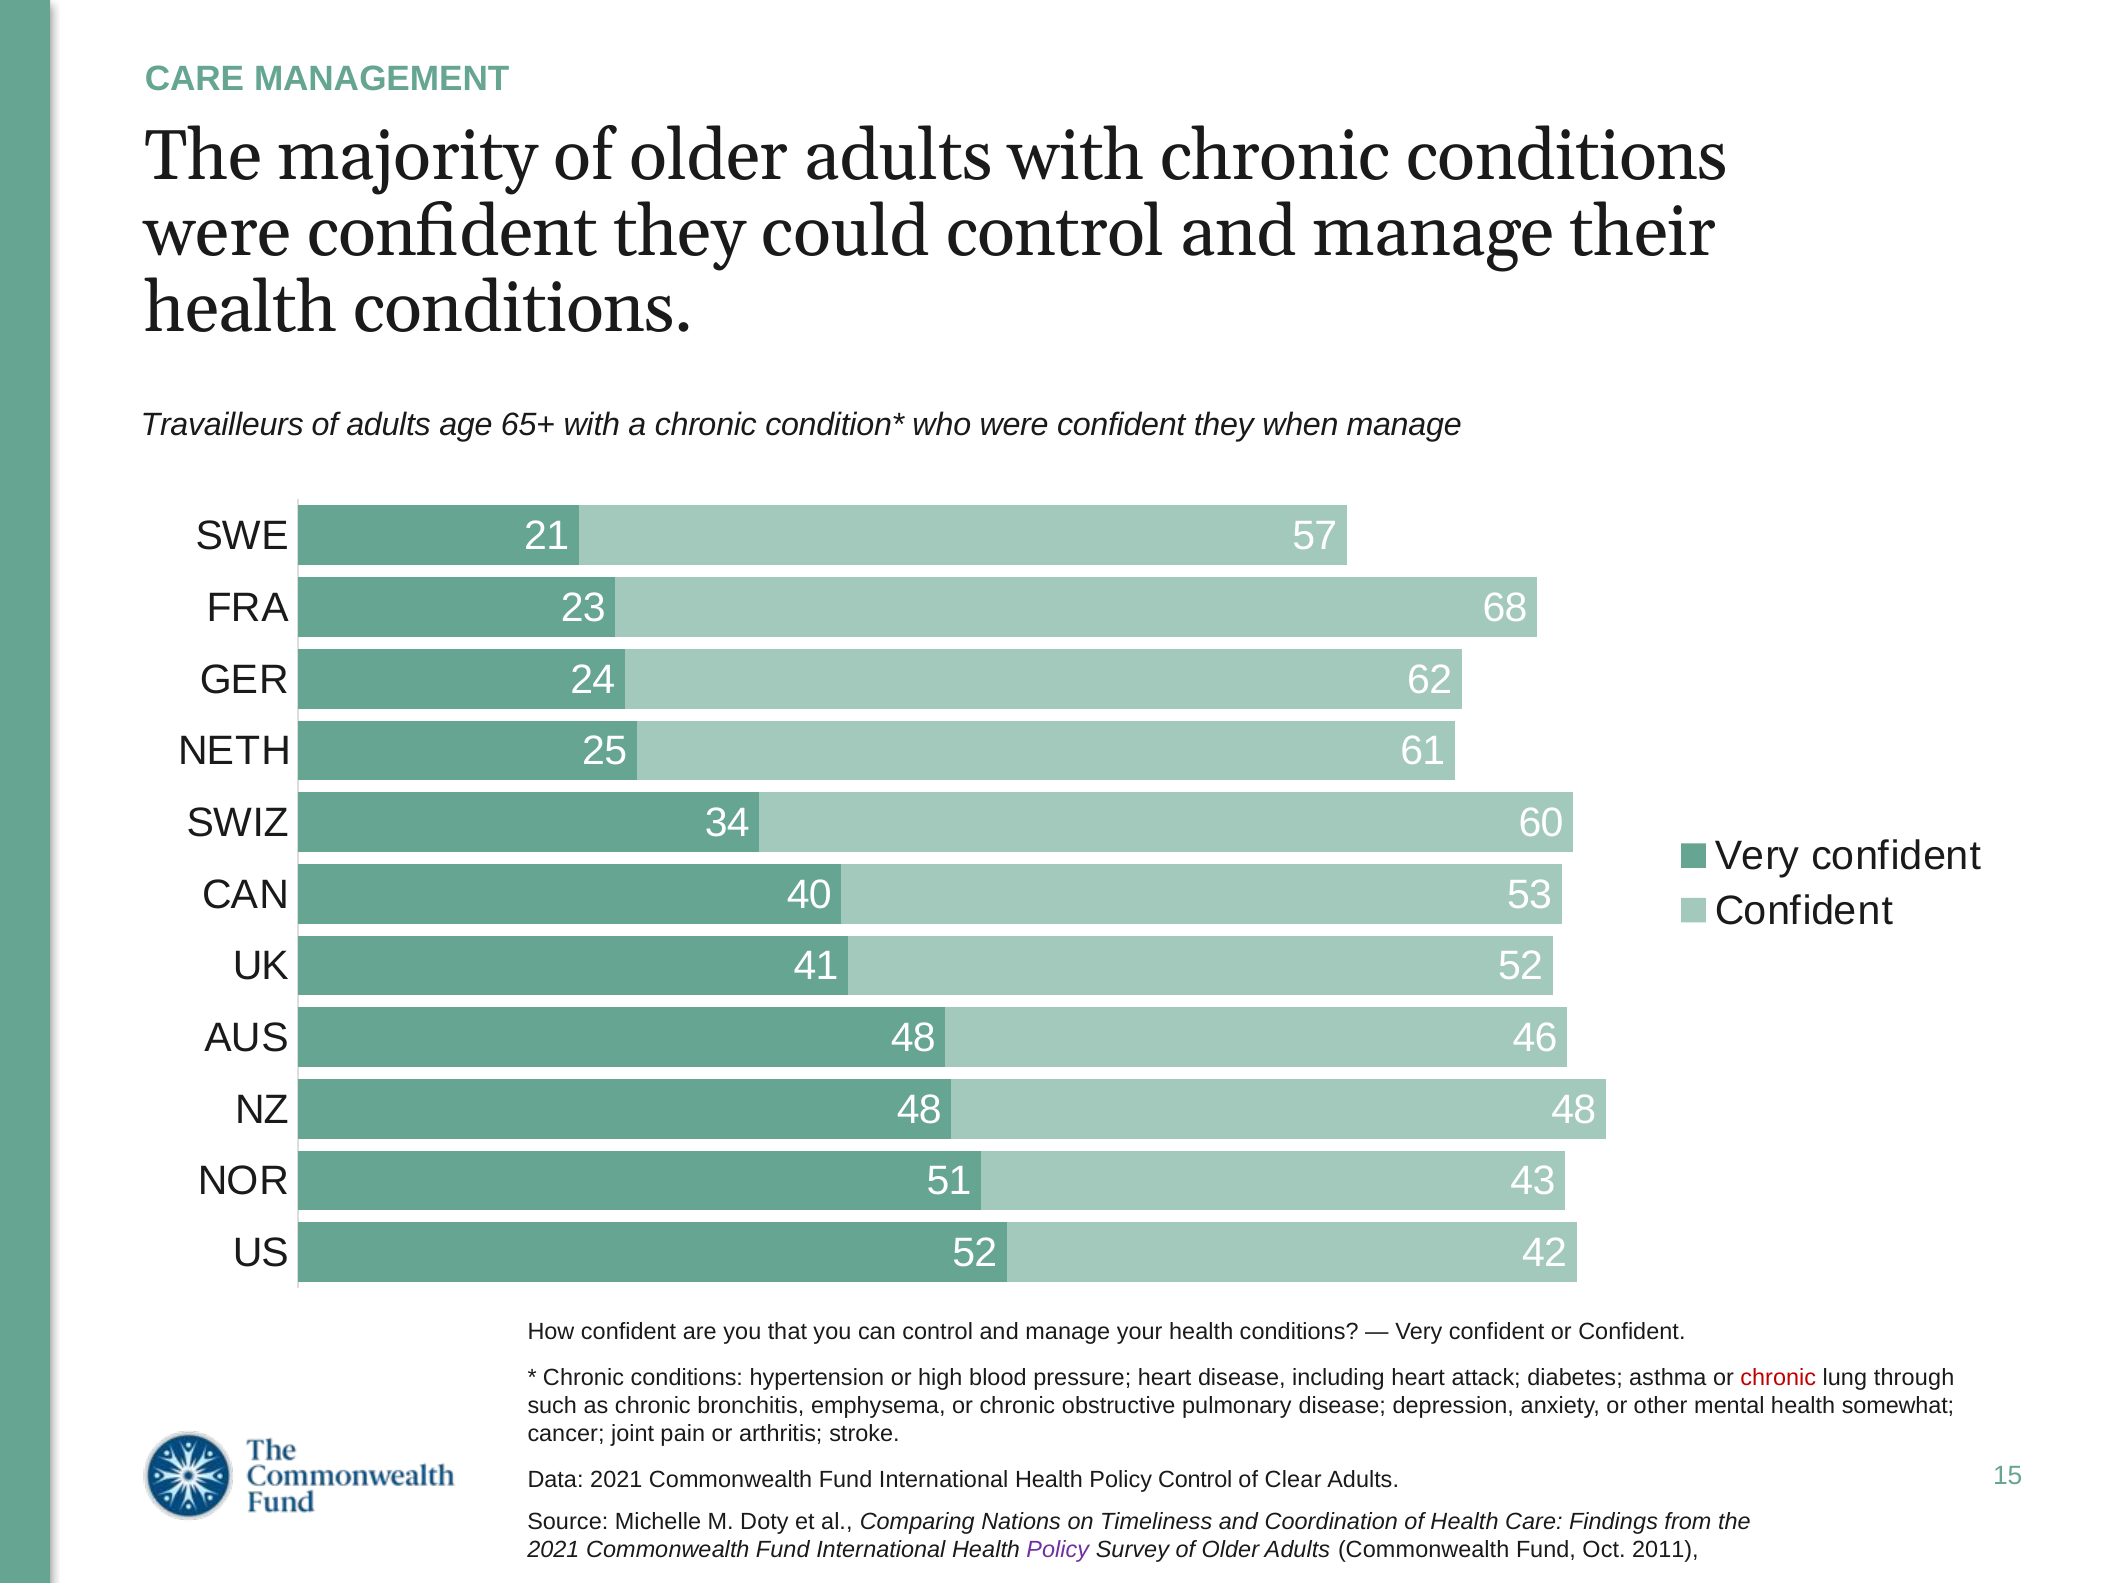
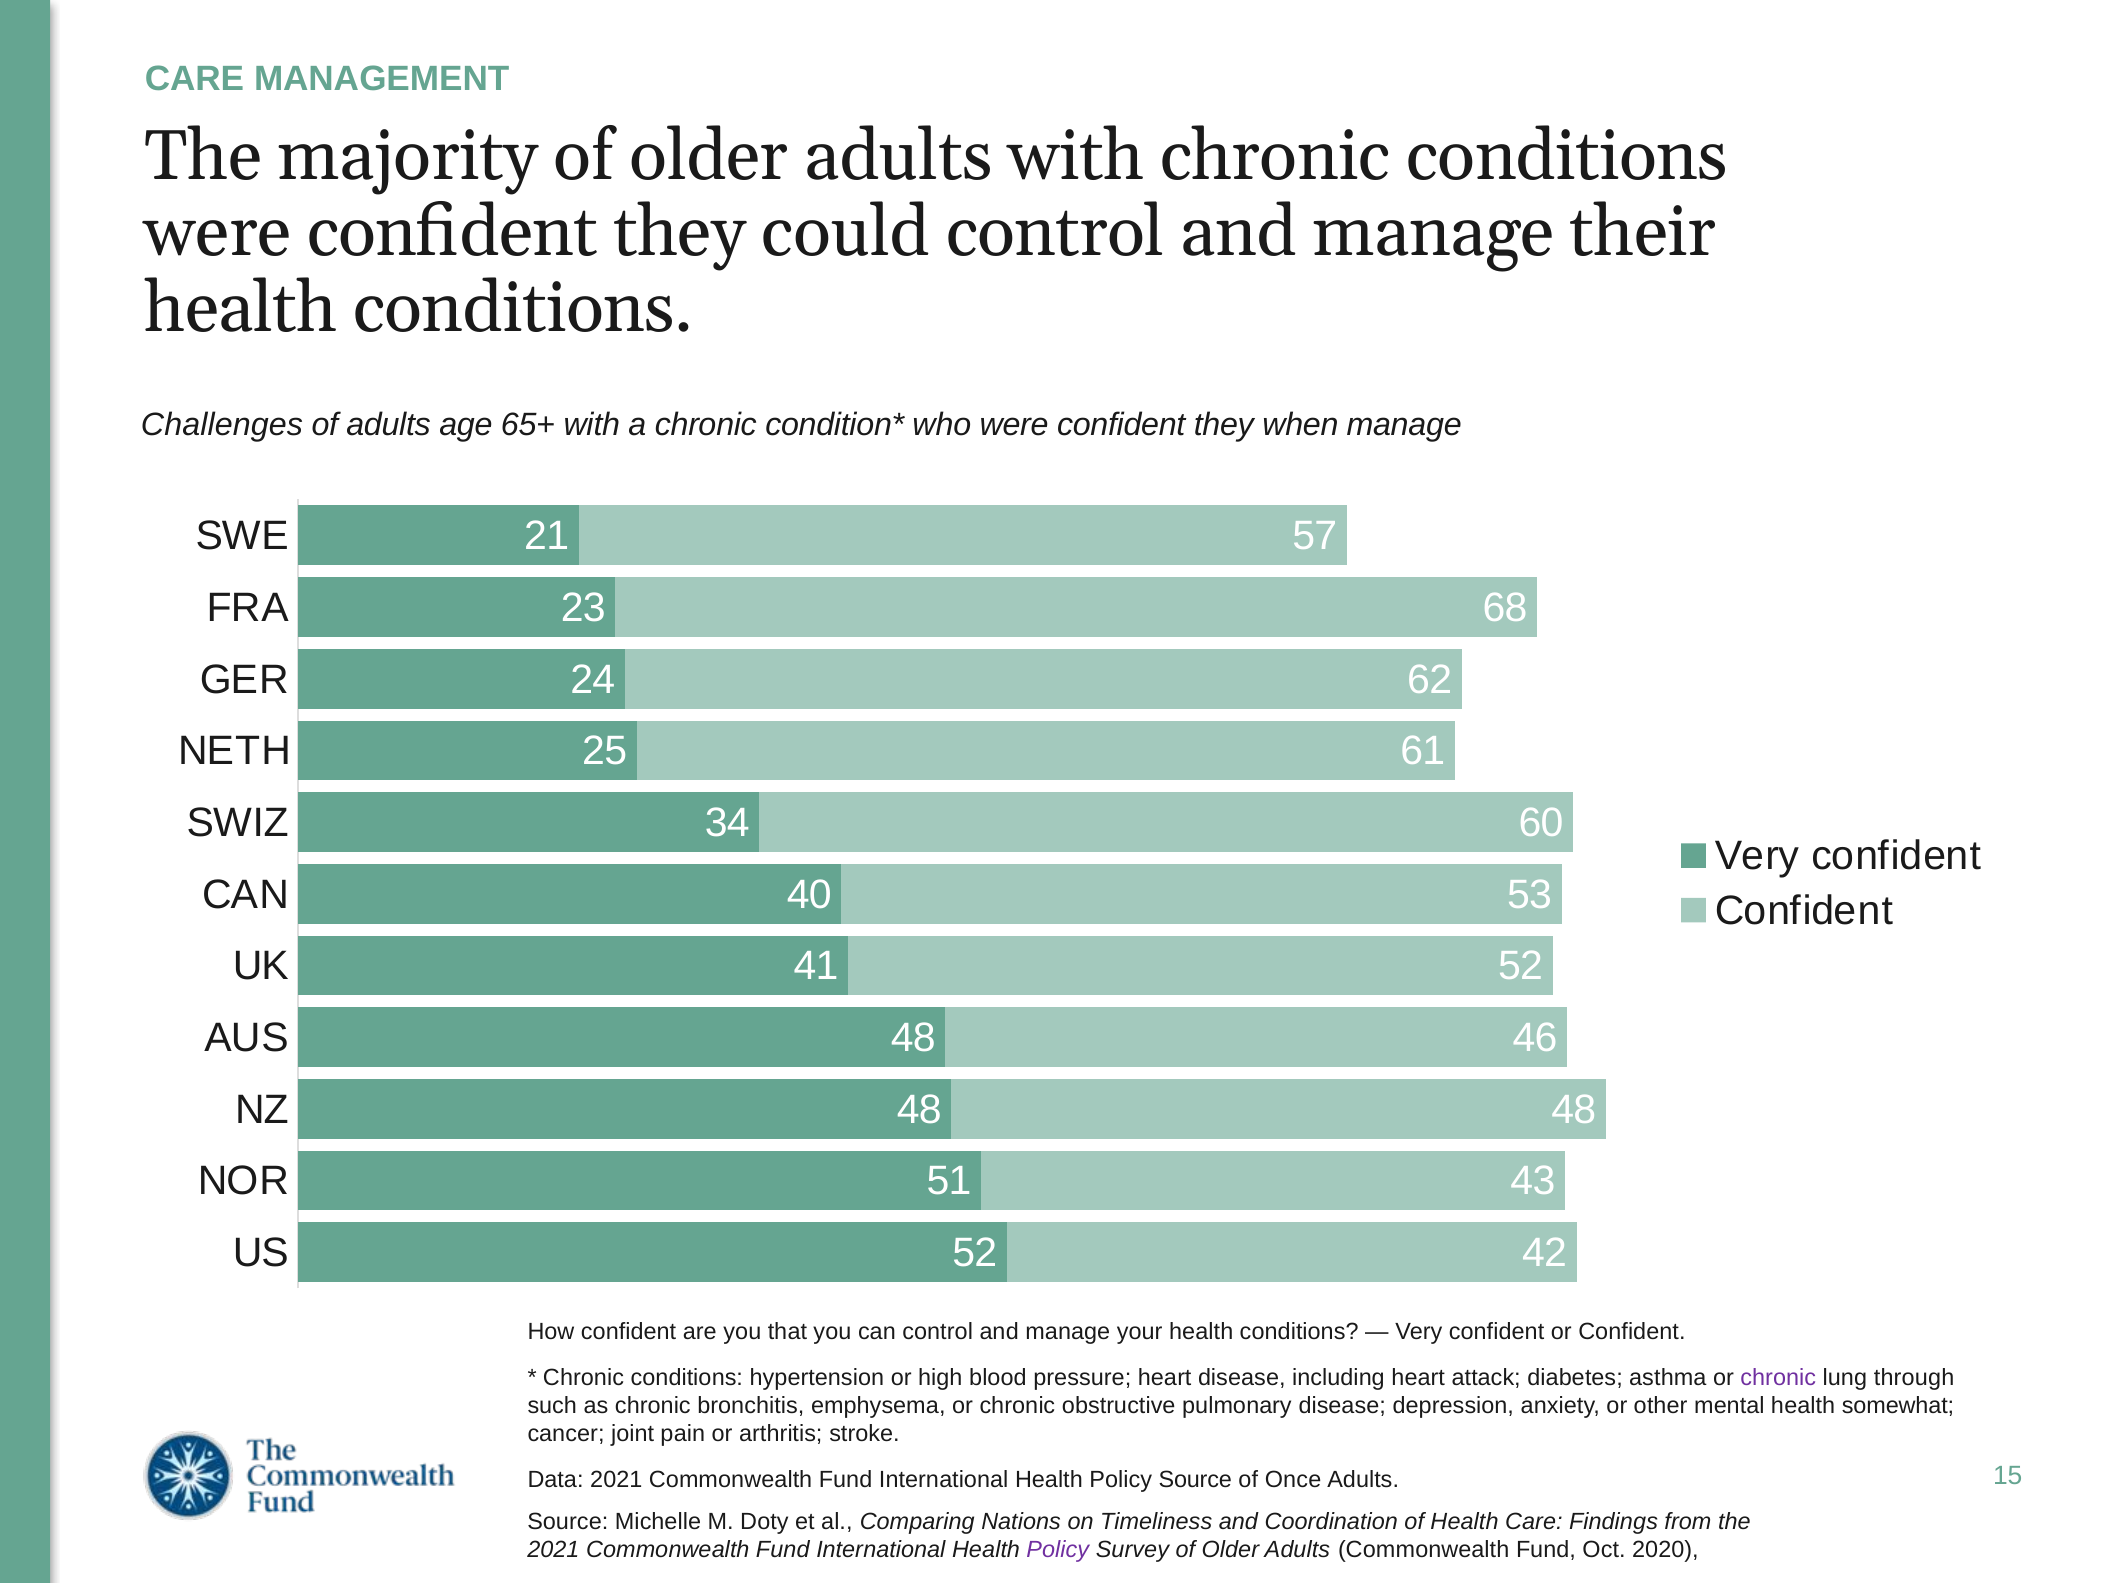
Travailleurs: Travailleurs -> Challenges (222, 425)
chronic colour: red -> purple (1778, 1377)
Policy Control: Control -> Source (1195, 1479)
Clear: Clear -> Once (1293, 1479)
2011: 2011 -> 2020 (1665, 1549)
